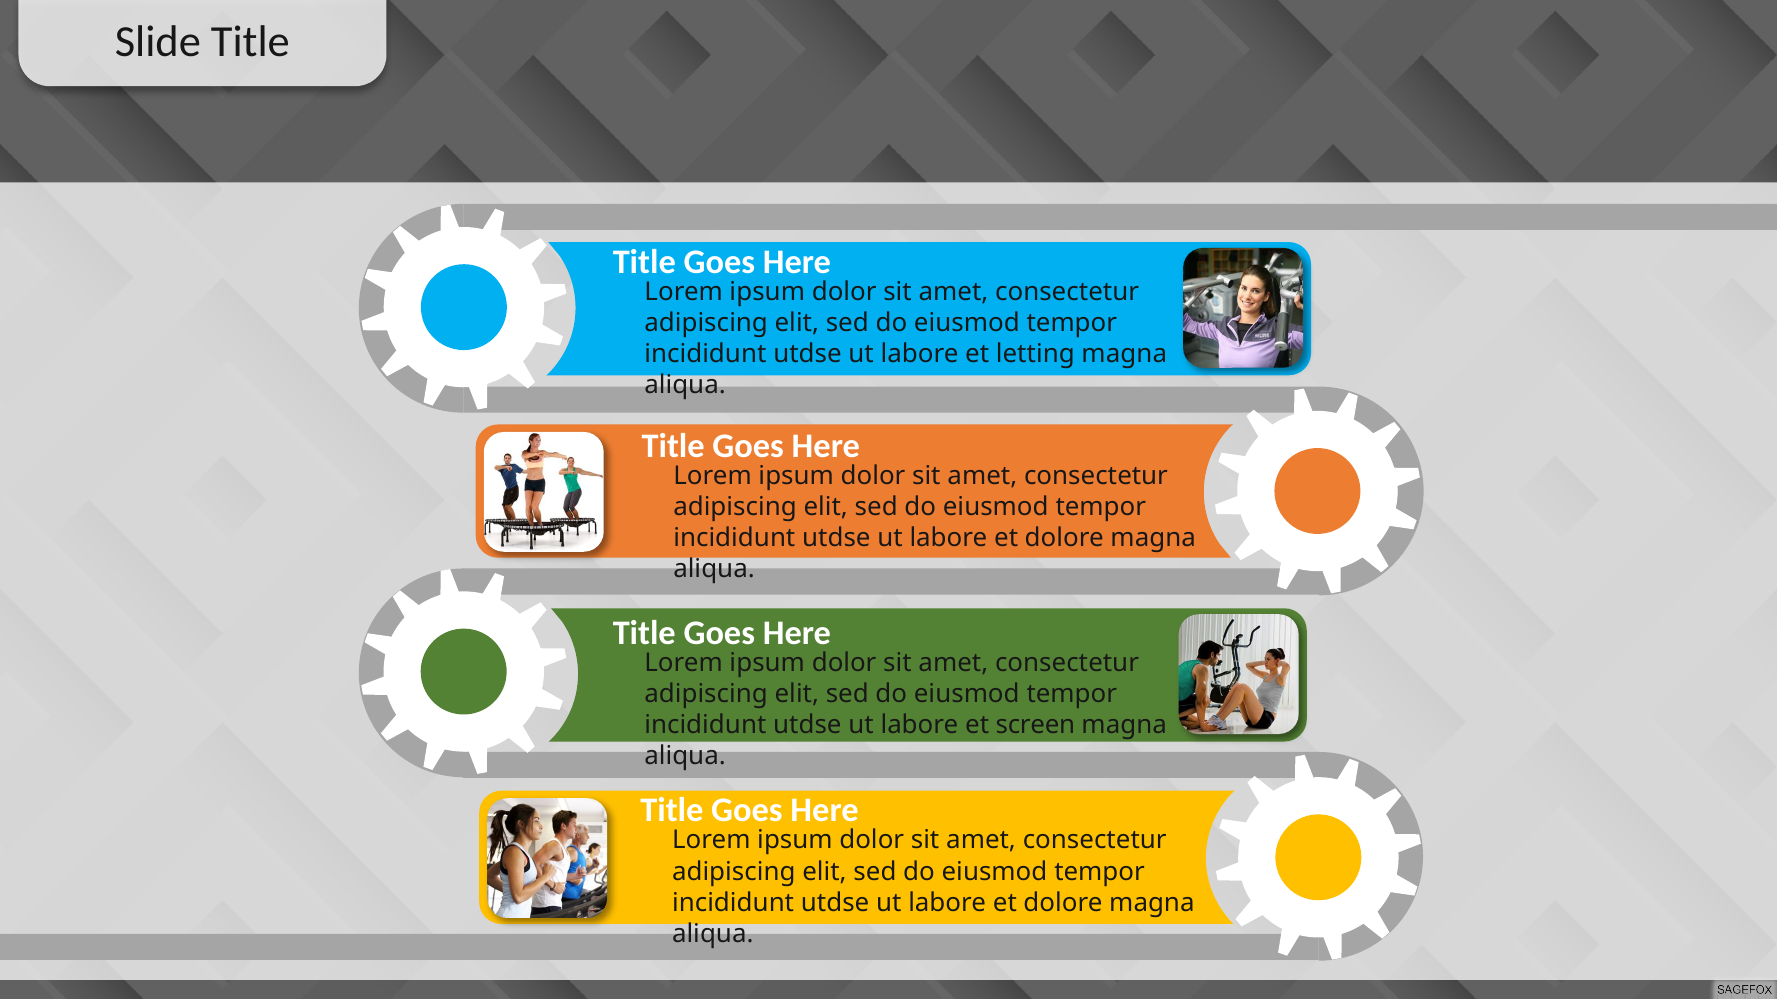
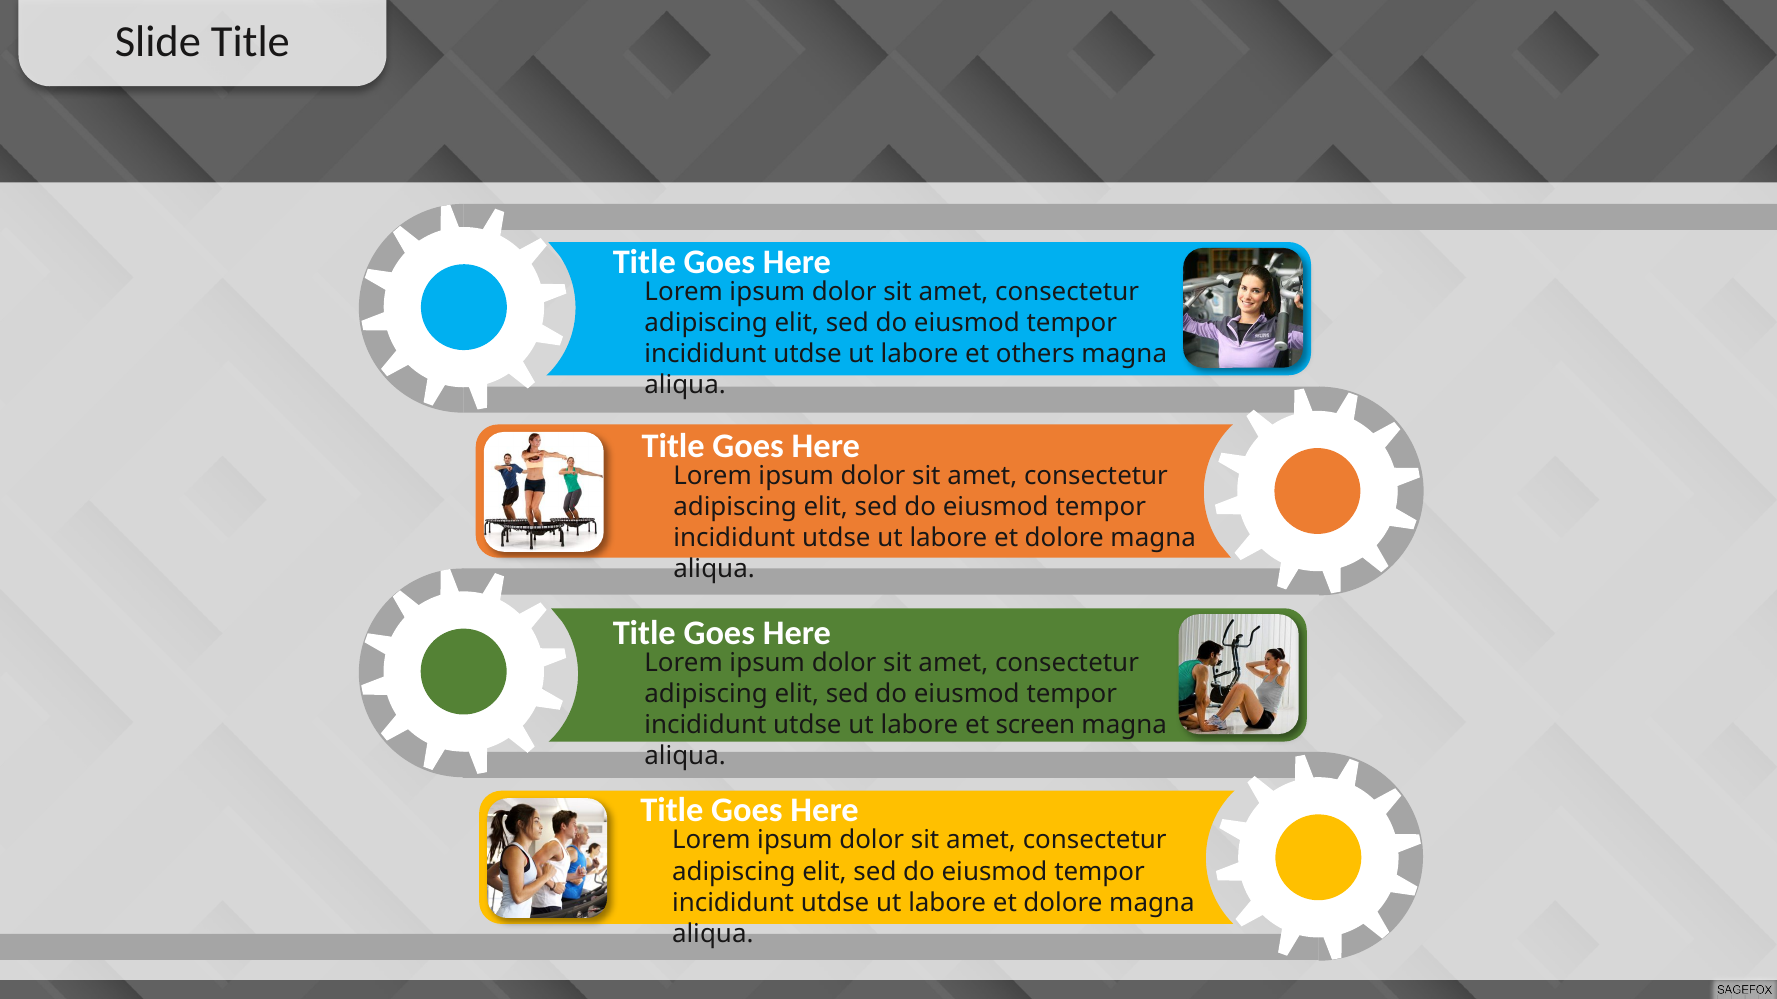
letting: letting -> others (1035, 354)
